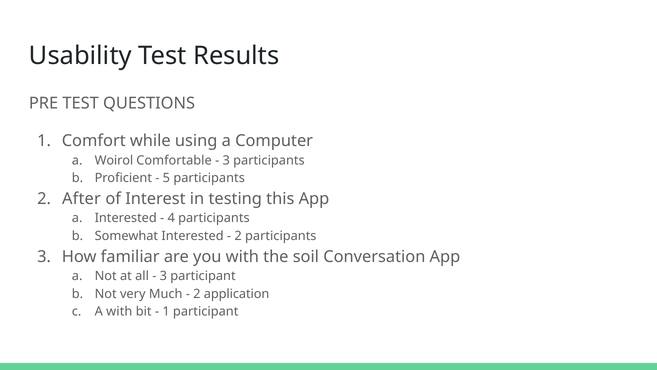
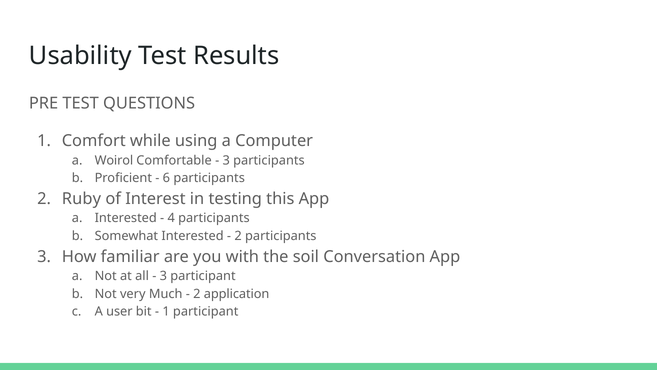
5: 5 -> 6 (166, 178)
After: After -> Ruby (81, 198)
A with: with -> user (119, 311)
